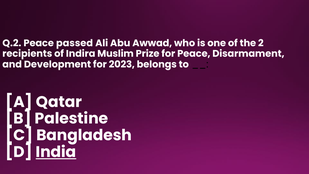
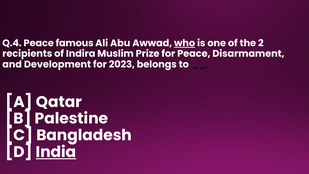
Q.2: Q.2 -> Q.4 (12, 43)
passed: passed -> famous (75, 43)
who underline: none -> present (185, 43)
